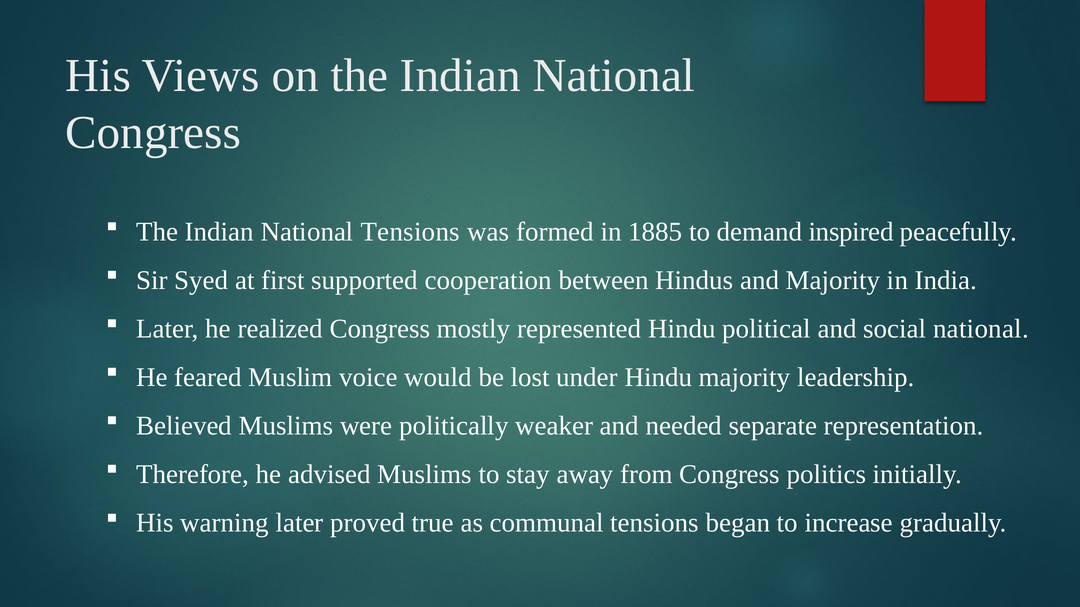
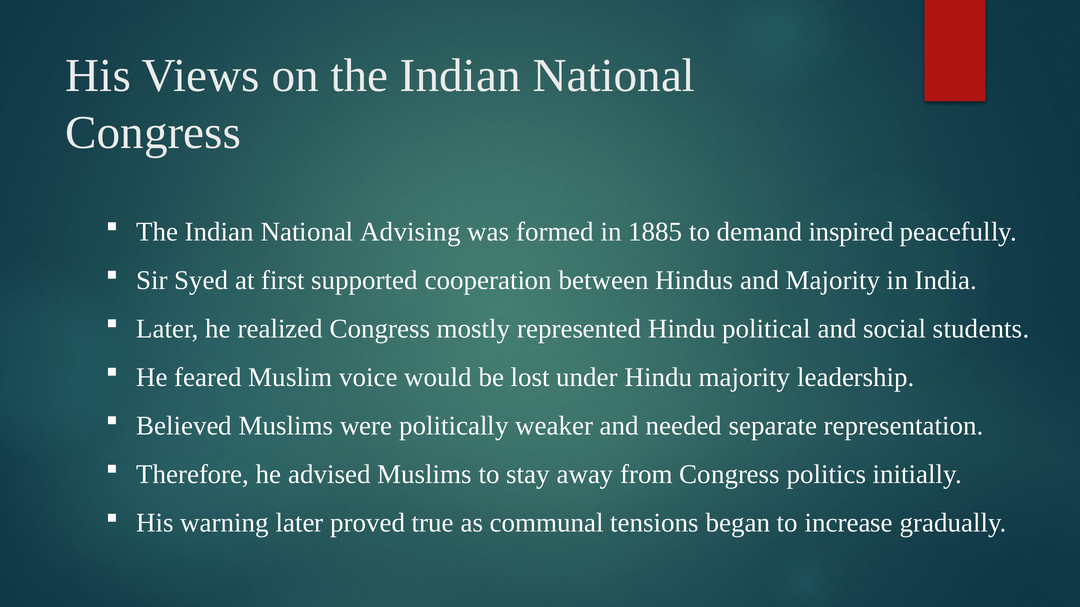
National Tensions: Tensions -> Advising (410, 232)
social national: national -> students (981, 329)
